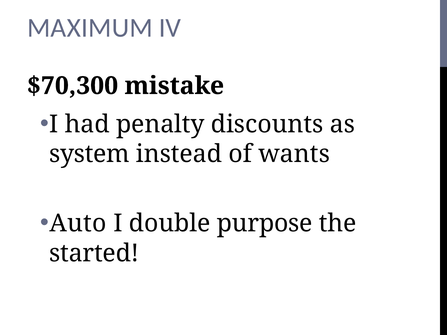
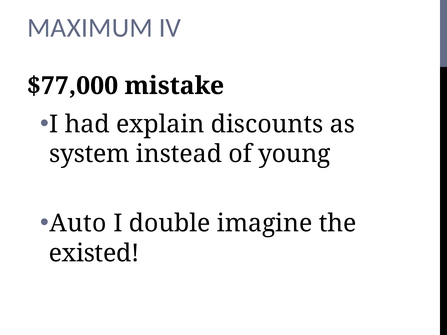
$70,300: $70,300 -> $77,000 (72, 86)
penalty: penalty -> explain (160, 124)
wants: wants -> young (294, 154)
purpose: purpose -> imagine (265, 224)
started: started -> existed (94, 253)
